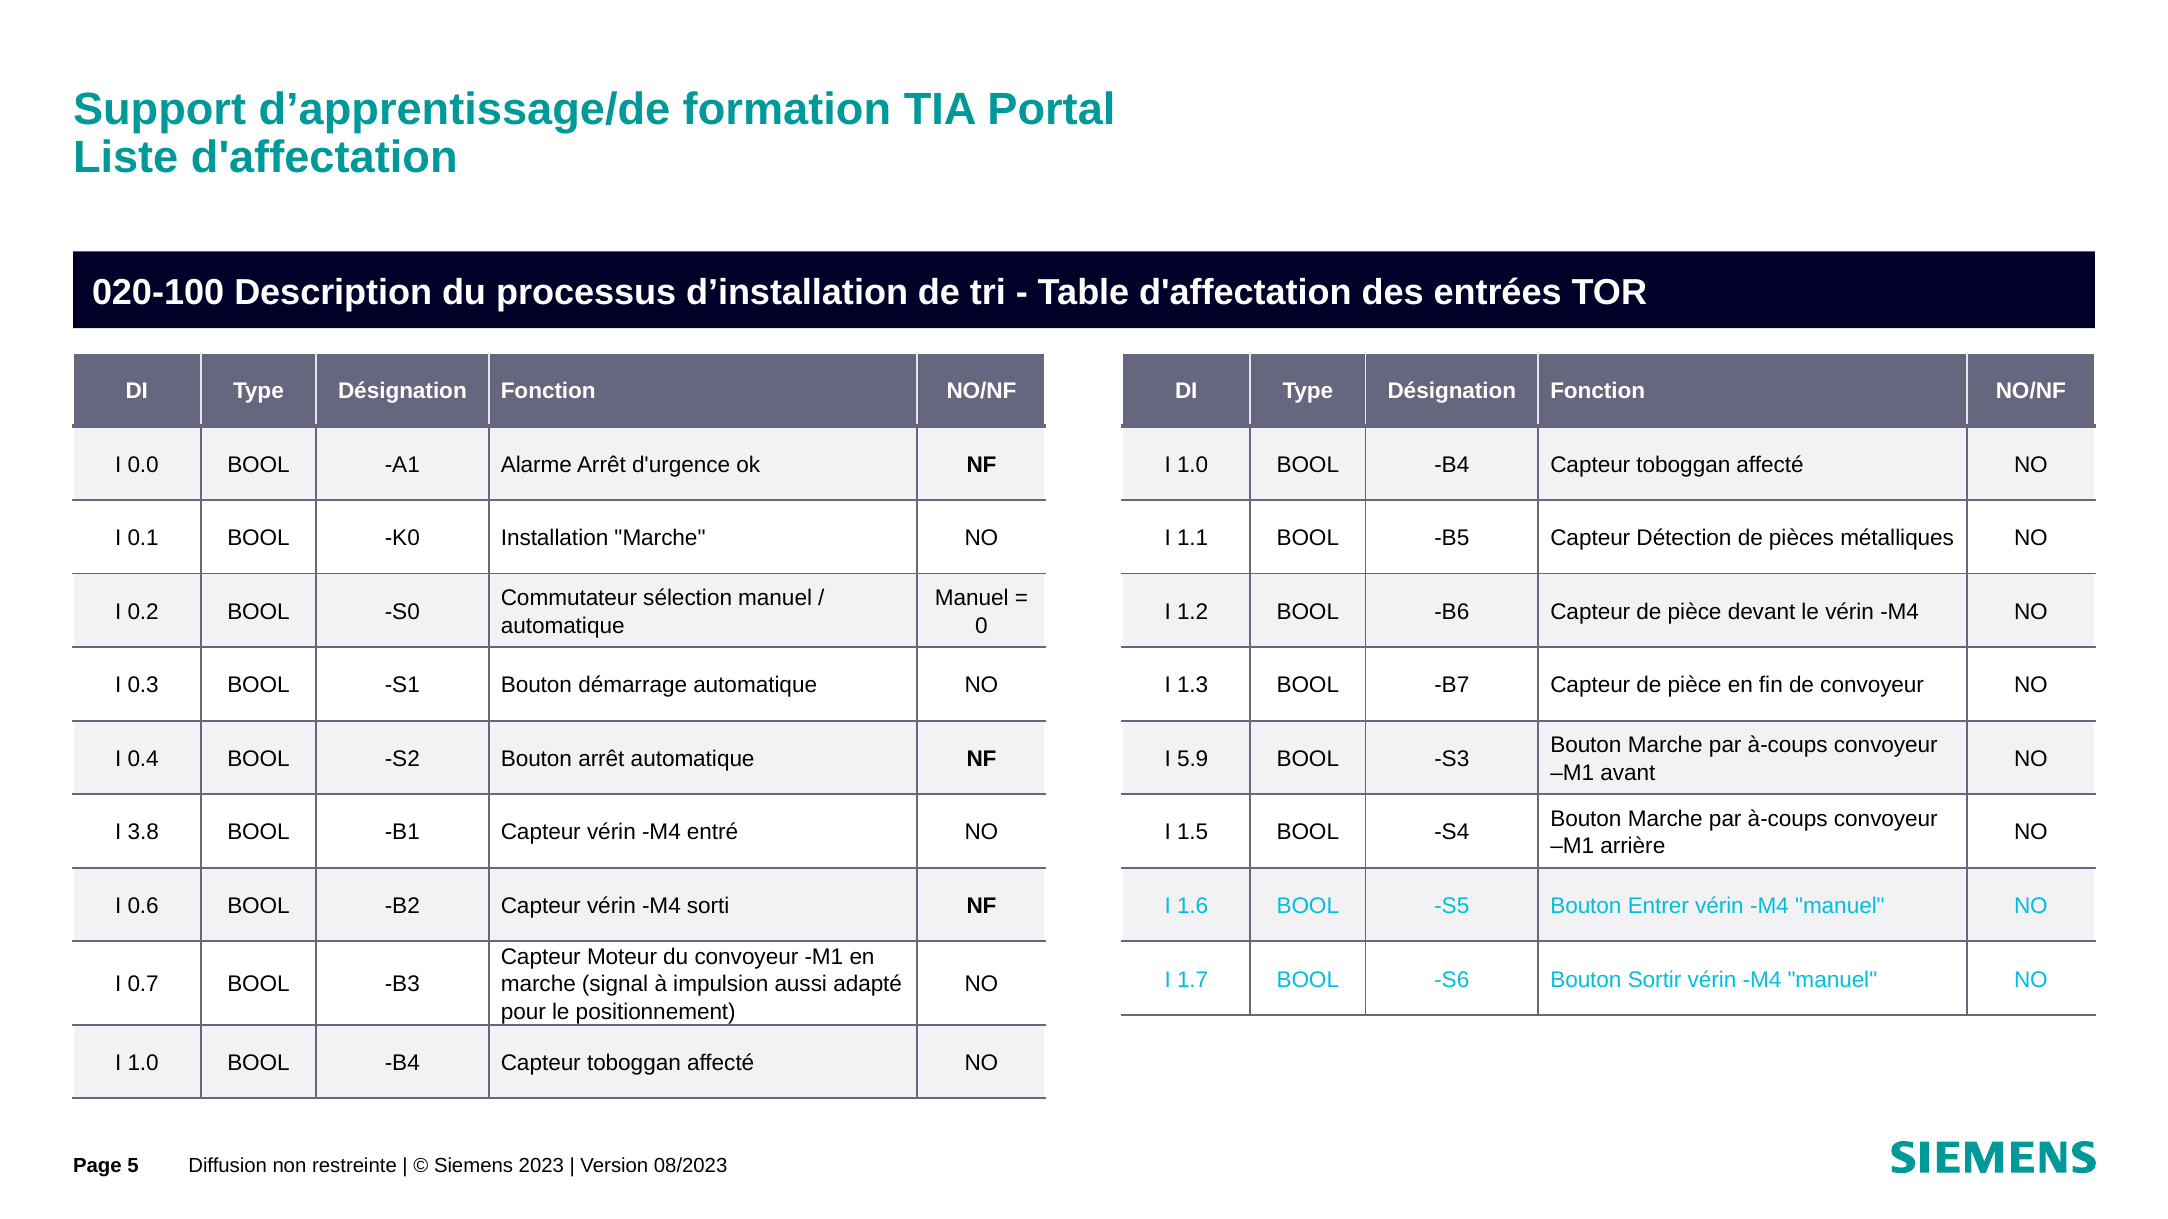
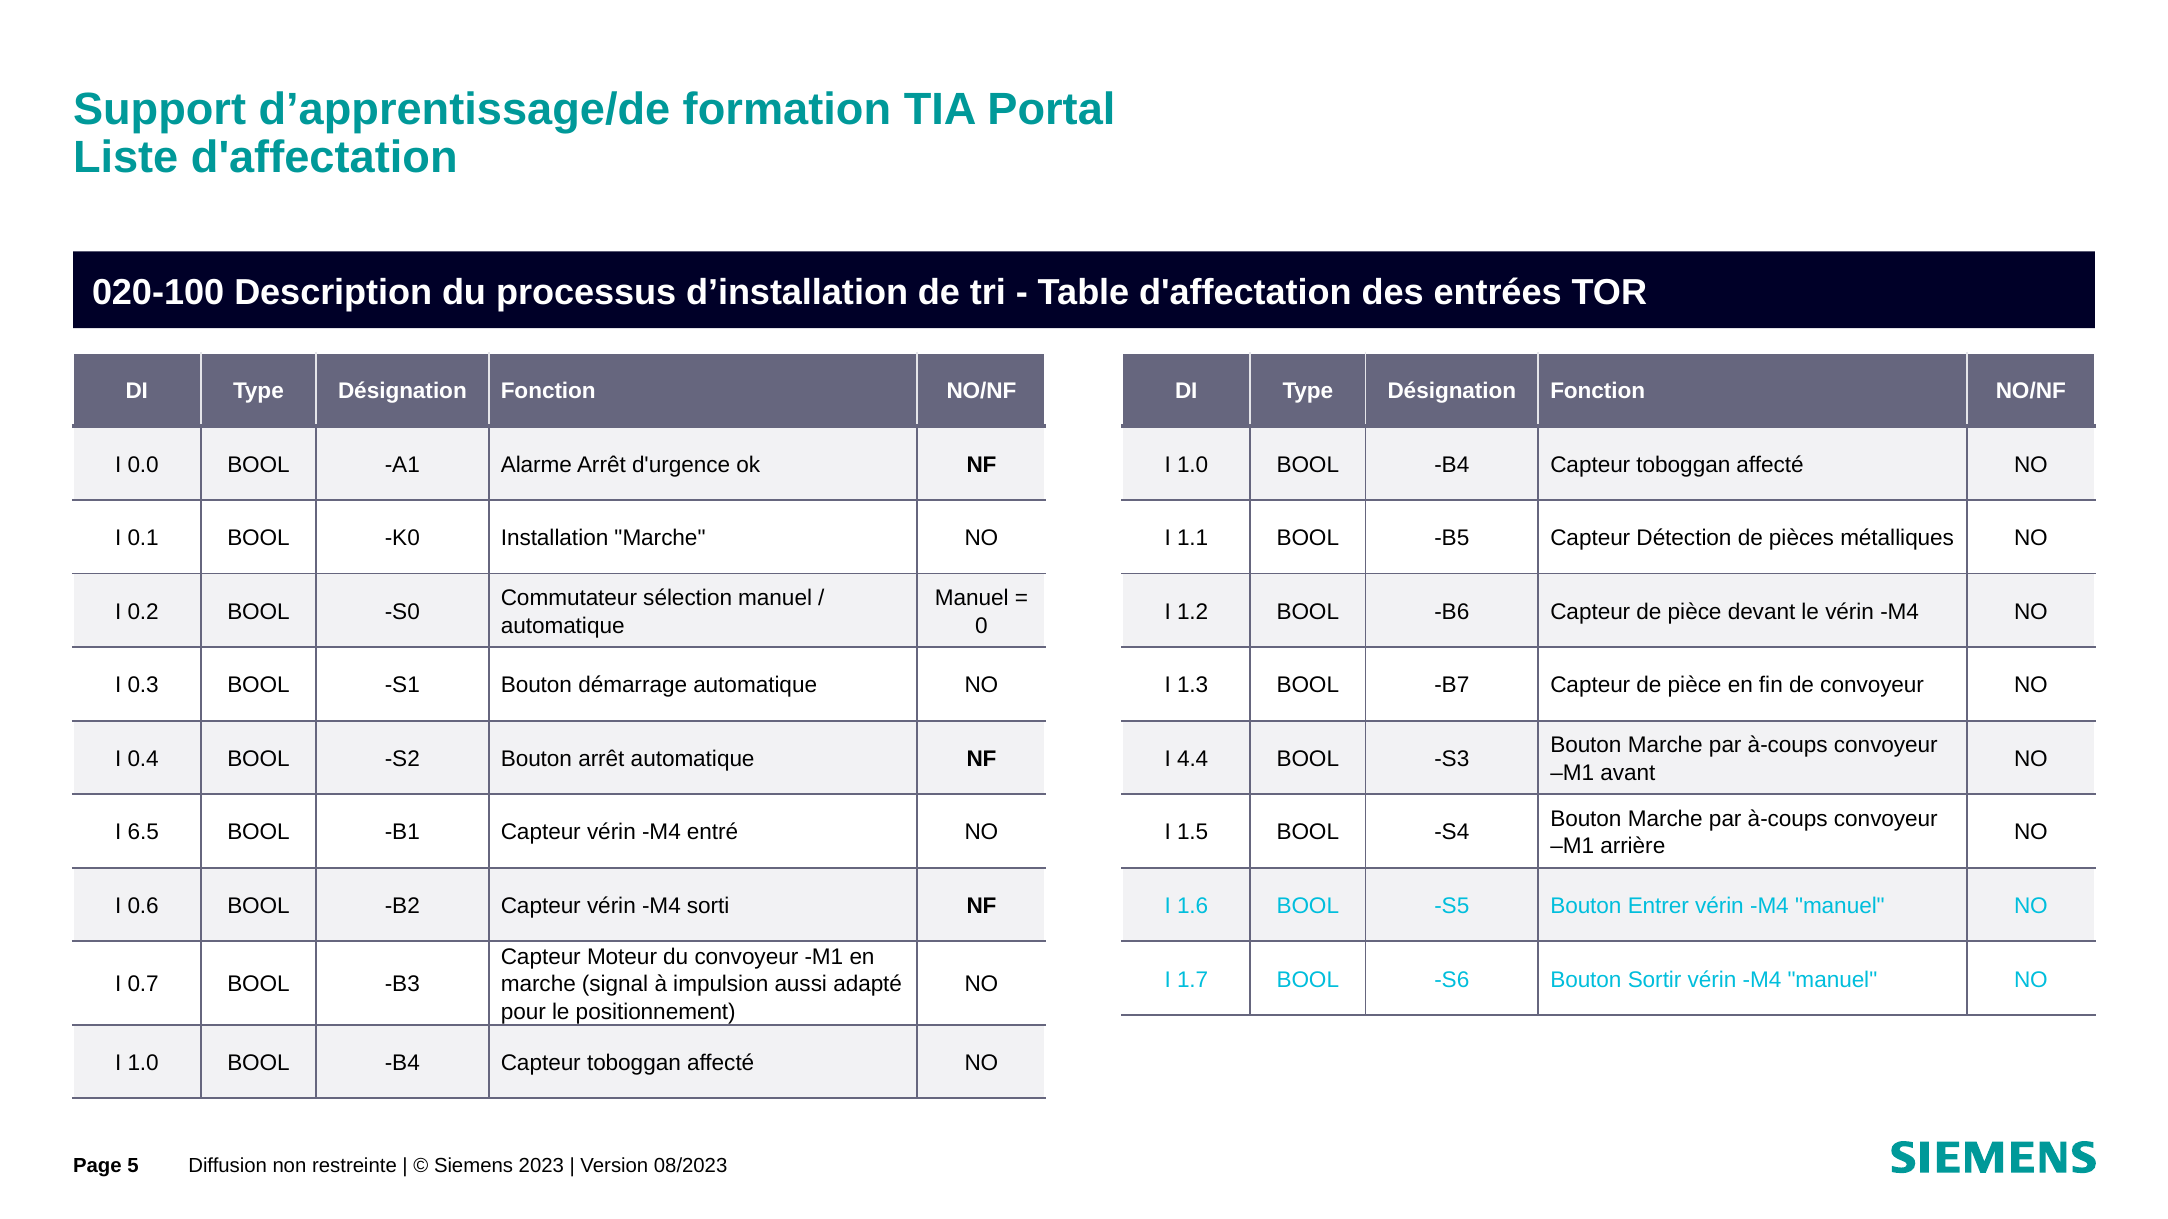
5.9: 5.9 -> 4.4 (1193, 759)
3.8: 3.8 -> 6.5 (143, 832)
